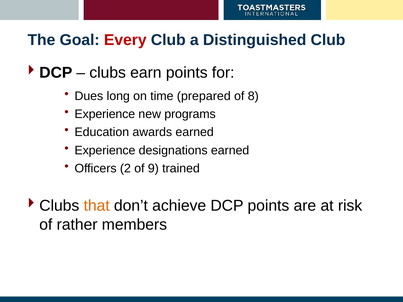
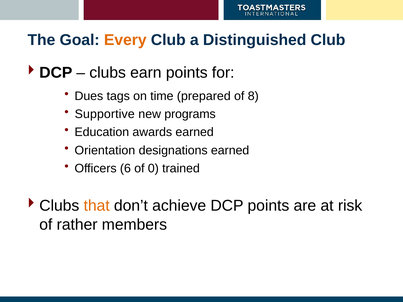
Every colour: red -> orange (125, 40)
long: long -> tags (118, 96)
Experience: Experience -> Supportive (105, 114)
Experience: Experience -> Orientation (105, 150)
2: 2 -> 6 (125, 169)
9: 9 -> 0 (153, 169)
